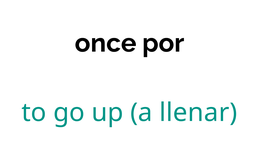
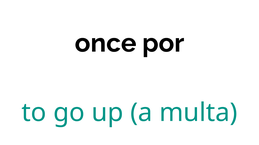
llenar: llenar -> multa (198, 113)
